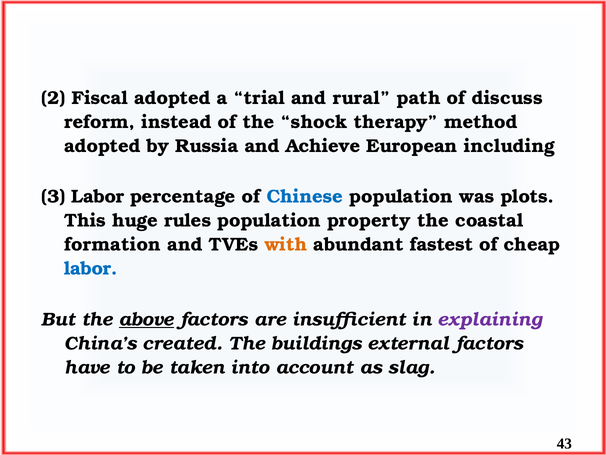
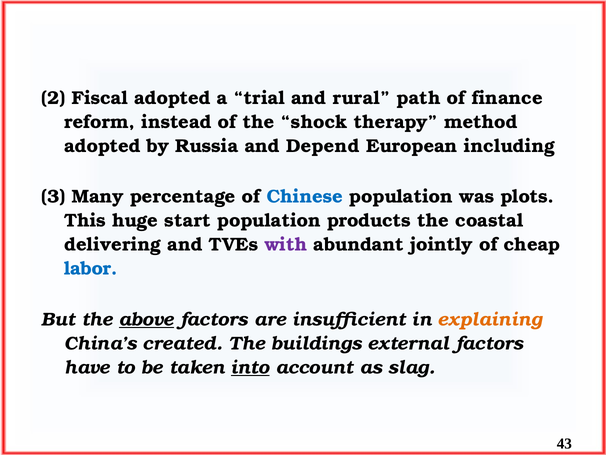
discuss: discuss -> finance (507, 98)
Achieve: Achieve -> Depend (323, 146)
3 Labor: Labor -> Many (98, 197)
rules: rules -> start (188, 221)
property: property -> products (369, 221)
formation: formation -> delivering (113, 245)
with colour: orange -> purple (286, 245)
fastest: fastest -> jointly (441, 245)
explaining colour: purple -> orange (490, 319)
into underline: none -> present (250, 367)
